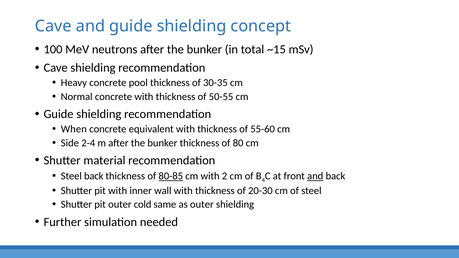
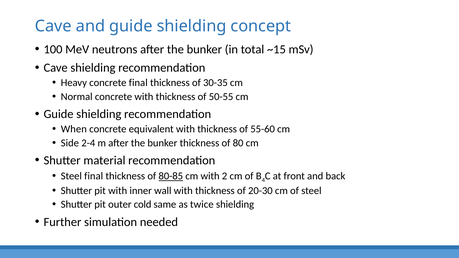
concrete pool: pool -> final (138, 83)
Steel back: back -> final (94, 176)
and underline: present -> none (315, 176)
as outer: outer -> twice (202, 205)
